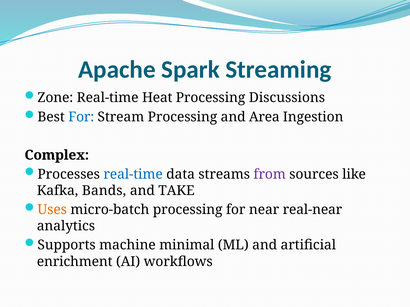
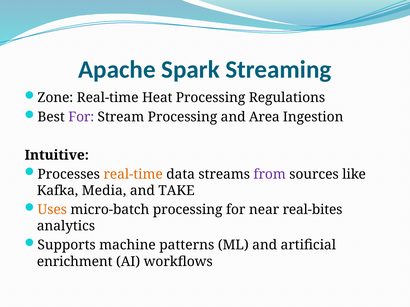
Discussions: Discussions -> Regulations (287, 98)
For colour: blue -> purple (81, 117)
Complex: Complex -> Intuitive (57, 155)
real-time colour: blue -> orange (133, 174)
Bands: Bands -> Media (104, 191)
real-near: real-near -> real-bites (312, 210)
minimal: minimal -> patterns (187, 246)
